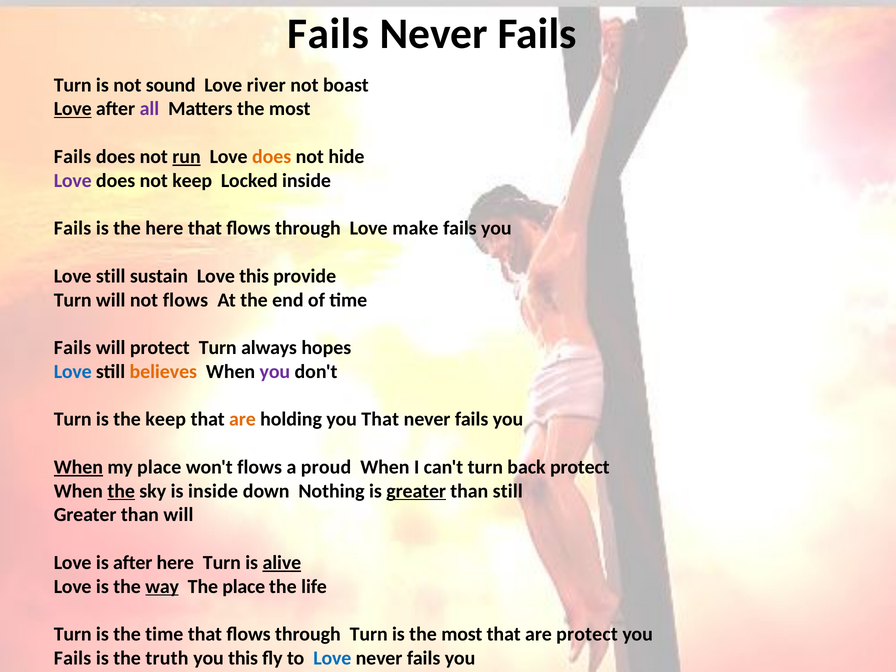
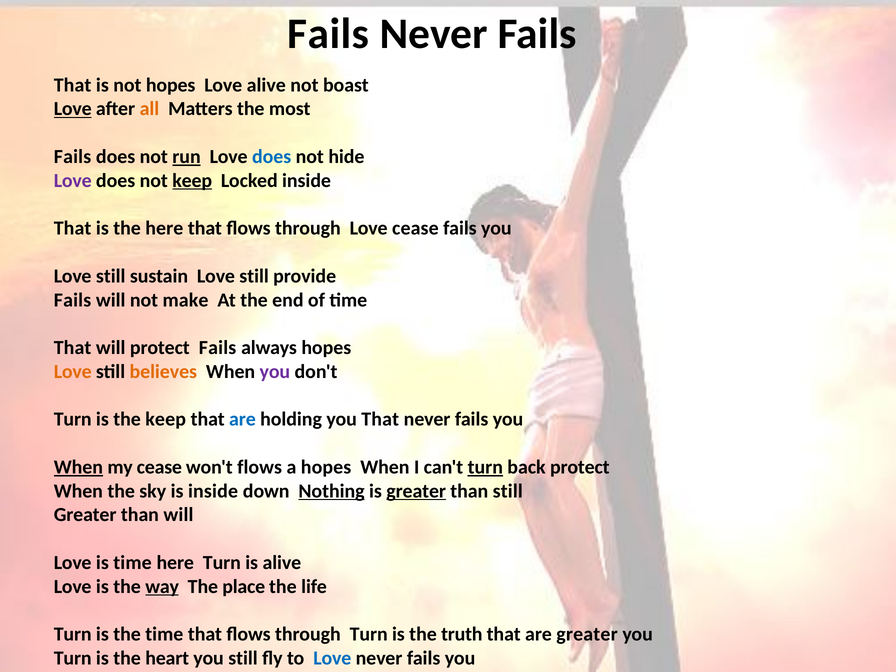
Turn: Turn -> That (73, 85)
not sound: sound -> hopes (171, 85)
Love river: river -> alive (266, 85)
all colour: purple -> orange (149, 109)
does colour: orange -> blue (272, 157)
keep underline: none -> present (192, 181)
Fails: Fails -> That (73, 228)
Love make: make -> cease (415, 228)
sustain Love this: this -> still (254, 276)
Turn: Turn -> Fails (73, 300)
not flows: flows -> make (185, 300)
Fails: Fails -> That (73, 348)
protect Turn: Turn -> Fails (218, 348)
Love colour: blue -> orange (73, 372)
are colour: orange -> blue (242, 419)
my place: place -> cease (159, 467)
a proud: proud -> hopes (326, 467)
turn underline: none -> present (485, 467)
the underline: present -> none (121, 491)
Nothing underline: none -> present (331, 491)
is after: after -> time (133, 563)
alive underline: present -> none (282, 563)
is the most: most -> truth (462, 634)
are protect: protect -> greater (587, 634)
Fails: Fails -> Turn (73, 658)
truth: truth -> heart (167, 658)
you this: this -> still (243, 658)
